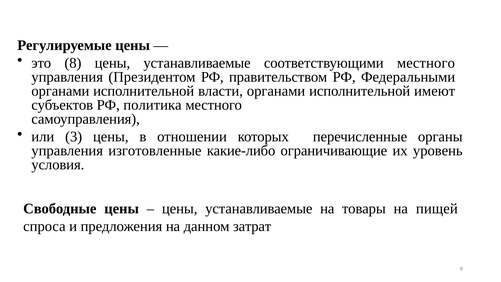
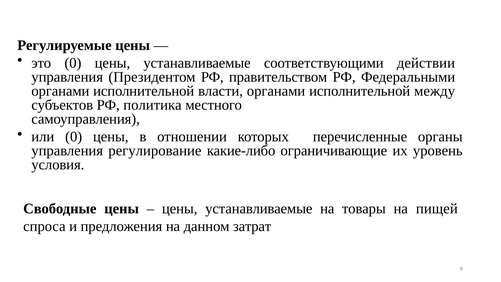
это 8: 8 -> 0 (73, 63)
соответствующими местного: местного -> действии (426, 63)
имеют: имеют -> между (435, 91)
или 3: 3 -> 0 (74, 137)
изготовленные: изготовленные -> регулирование (155, 151)
